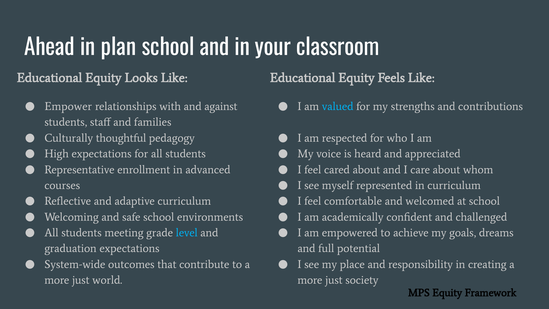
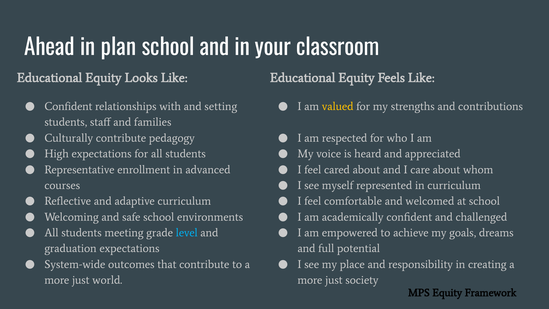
Empower: Empower -> Confident (68, 106)
against: against -> setting (221, 106)
valued colour: light blue -> yellow (338, 106)
Culturally thoughtful: thoughtful -> contribute (121, 138)
